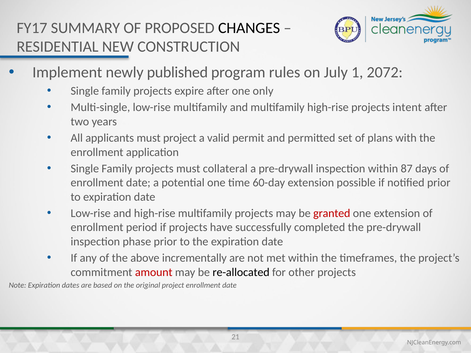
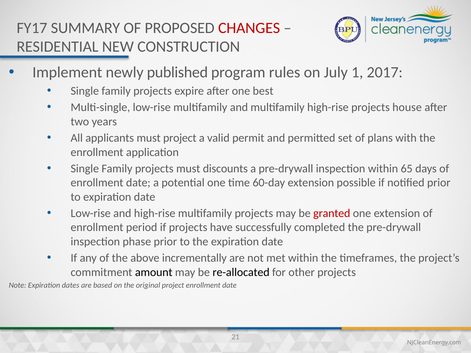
CHANGES colour: black -> red (249, 28)
2072: 2072 -> 2017 (385, 72)
only: only -> best (263, 91)
intent: intent -> house (407, 107)
collateral: collateral -> discounts (225, 169)
87: 87 -> 65 (407, 169)
amount colour: red -> black (154, 272)
